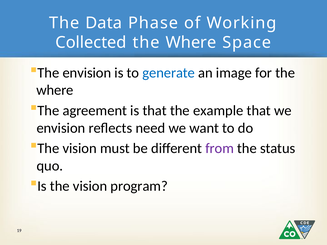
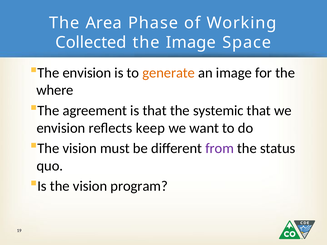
Data: Data -> Area (104, 23)
Where: Where -> Image (191, 43)
generate colour: blue -> orange (169, 73)
example: example -> systemic (218, 111)
need: need -> keep (150, 128)
